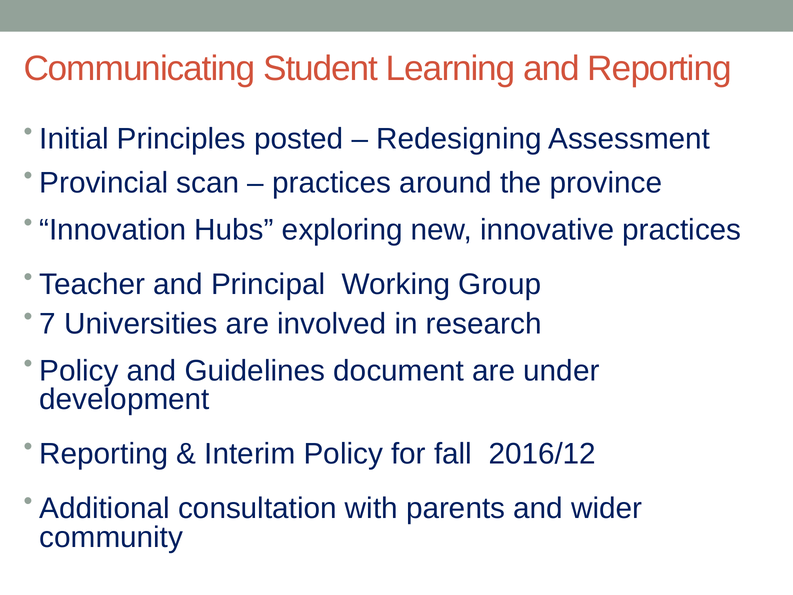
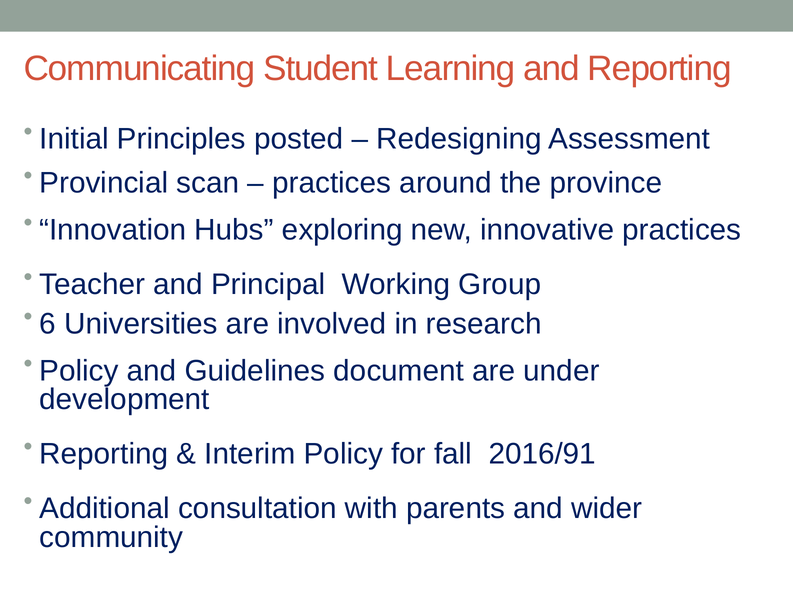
7: 7 -> 6 (48, 324)
2016/12: 2016/12 -> 2016/91 (542, 454)
